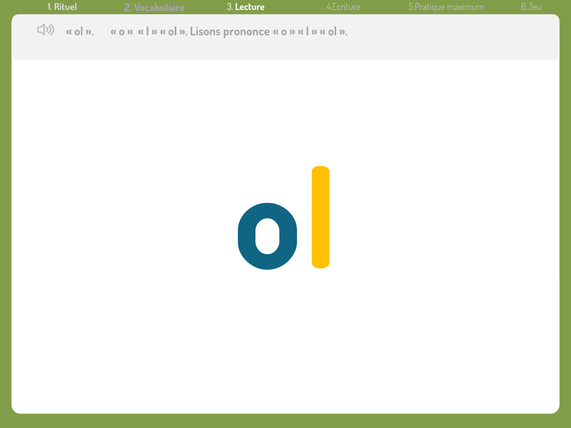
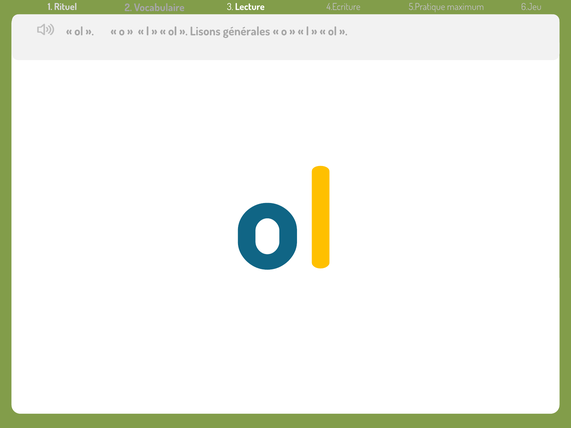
prononce: prononce -> générales (247, 31)
